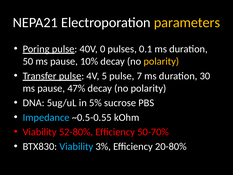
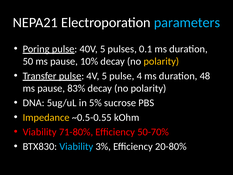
parameters colour: yellow -> light blue (187, 23)
40V 0: 0 -> 5 (103, 49)
7: 7 -> 4 (139, 76)
30: 30 -> 48 (205, 76)
47%: 47% -> 83% (76, 88)
Impedance colour: light blue -> yellow (46, 117)
52-80%: 52-80% -> 71-80% (76, 132)
